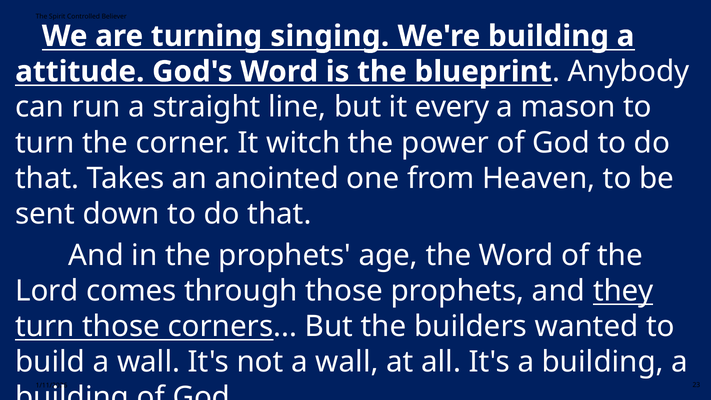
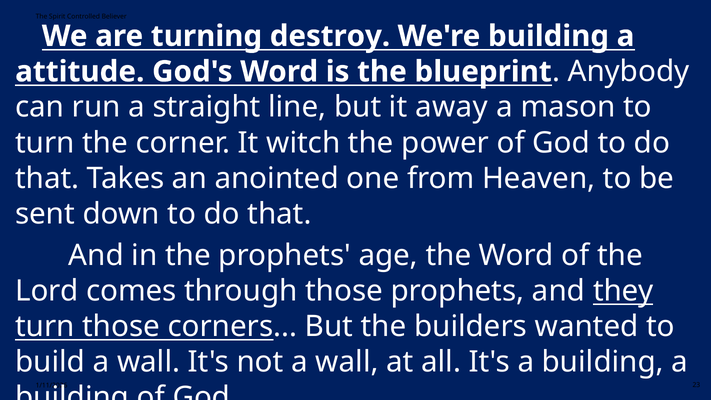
singing: singing -> destroy (330, 36)
every: every -> away (452, 107)
